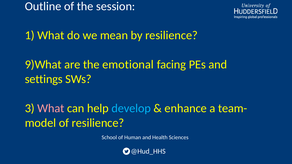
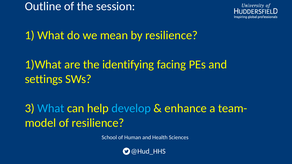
9)What: 9)What -> 1)What (43, 65)
emotional: emotional -> identifying (128, 65)
What colour: pink -> light blue (51, 108)
